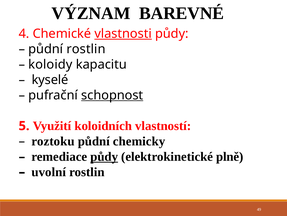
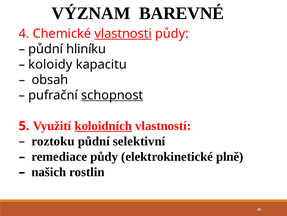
půdní rostlin: rostlin -> hliníku (86, 49)
kyselé: kyselé -> obsah (50, 80)
koloidních underline: none -> present (103, 125)
chemicky: chemicky -> selektivní (139, 141)
půdy underline: present -> none (104, 156)
uvolní: uvolní -> našich (49, 171)
